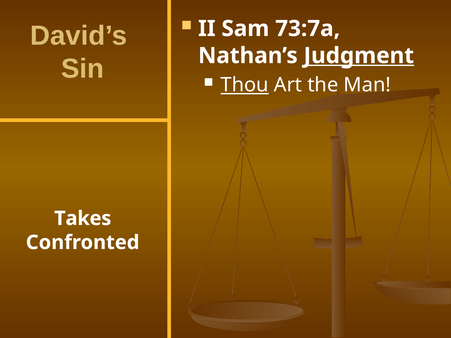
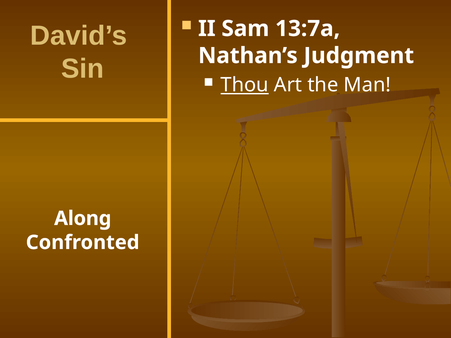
73:7a: 73:7a -> 13:7a (308, 29)
Judgment underline: present -> none (359, 56)
Takes: Takes -> Along (83, 219)
